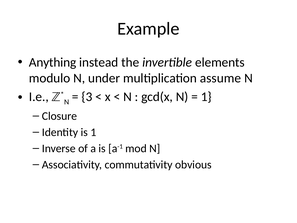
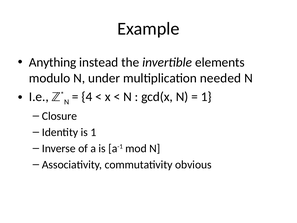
assume: assume -> needed (221, 78)
3: 3 -> 4 (87, 97)
